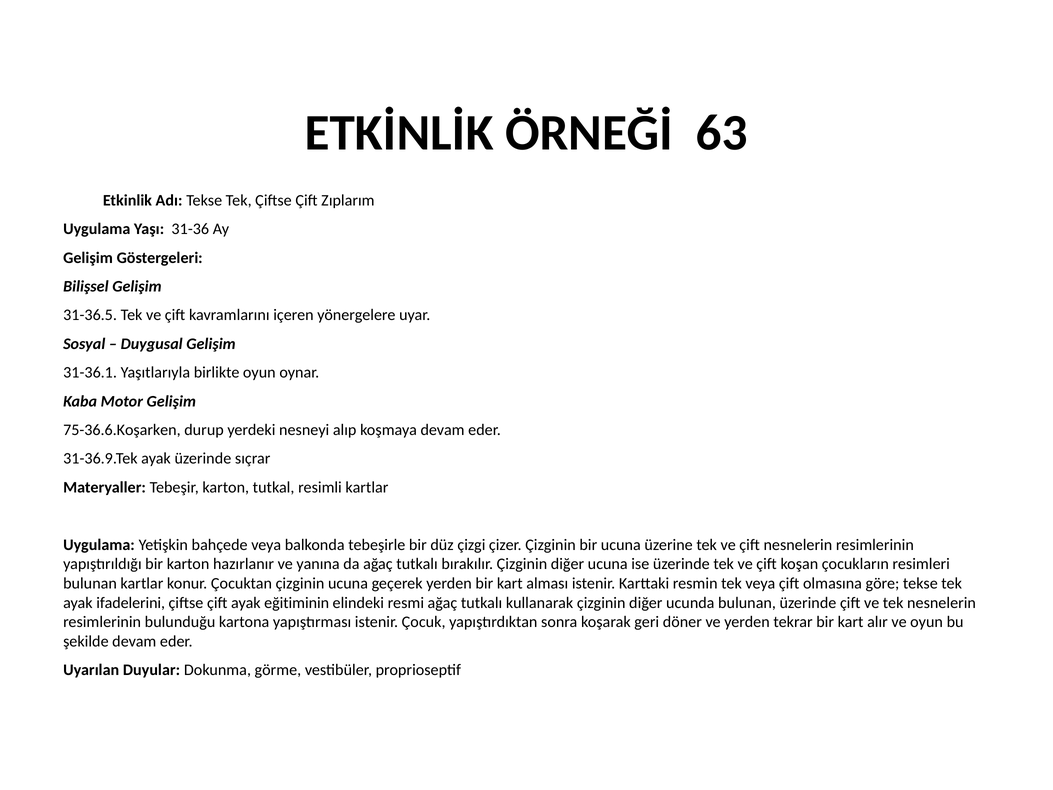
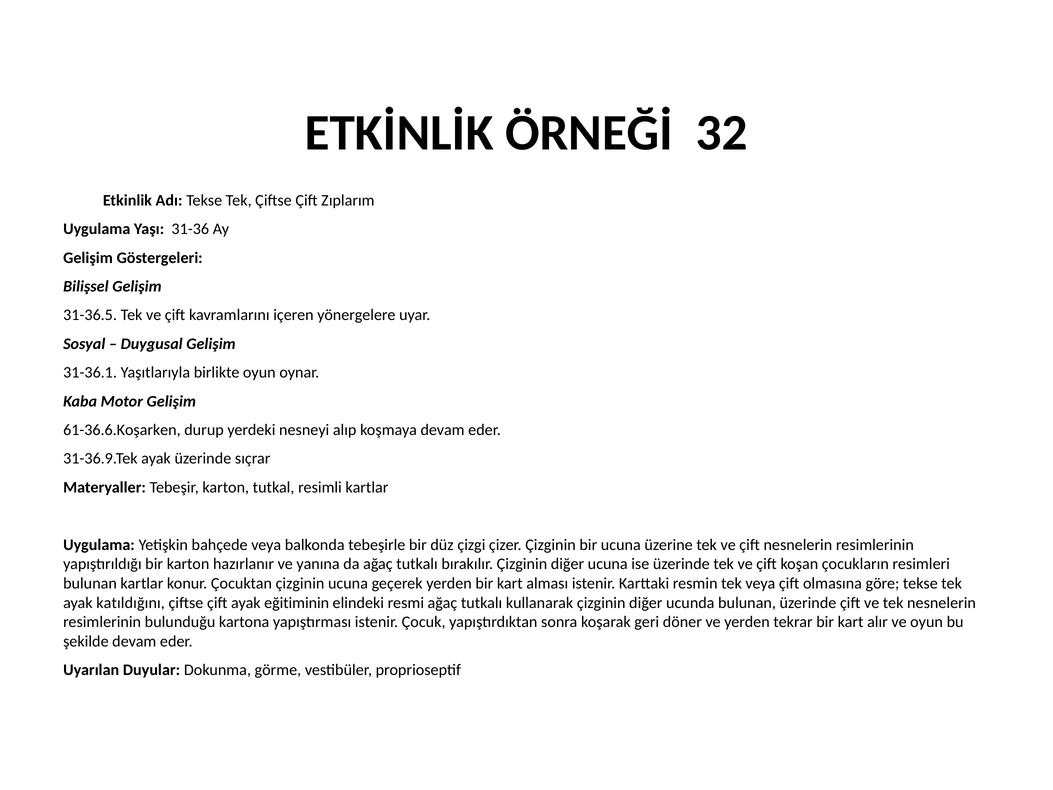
63: 63 -> 32 (722, 133)
75-36.6.Koşarken: 75-36.6.Koşarken -> 61-36.6.Koşarken (122, 430)
ifadelerini: ifadelerini -> katıldığını (131, 603)
